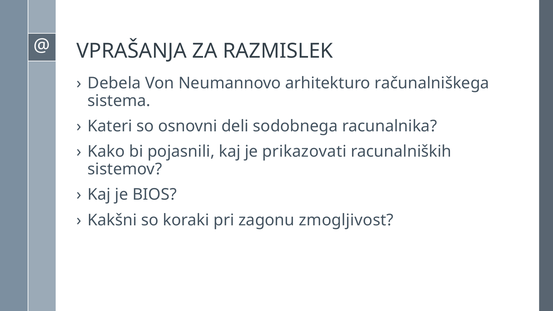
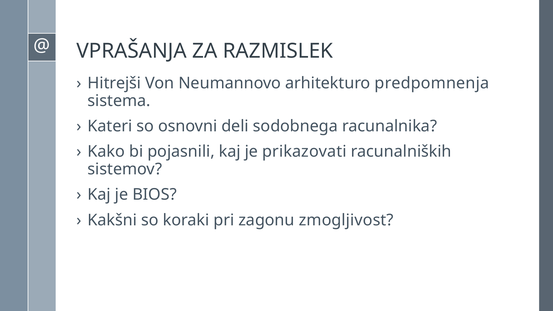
Debela: Debela -> Hitrejši (114, 83)
računalniškega: računalniškega -> predpomnenja (432, 83)
